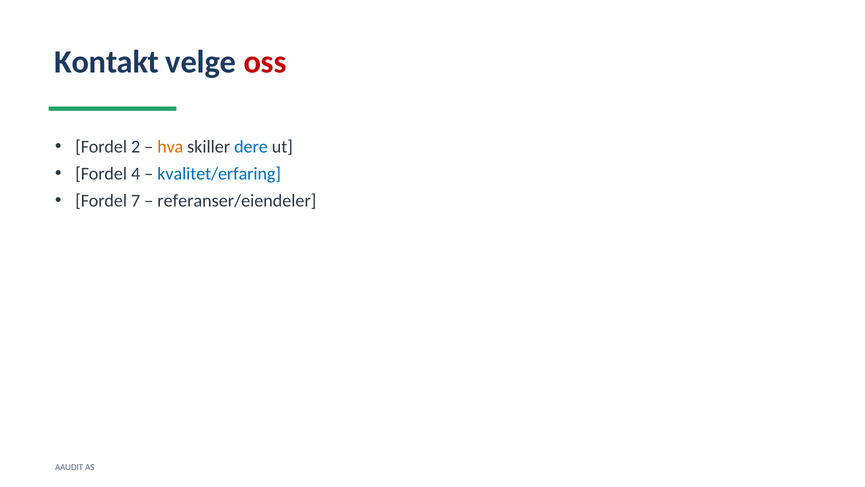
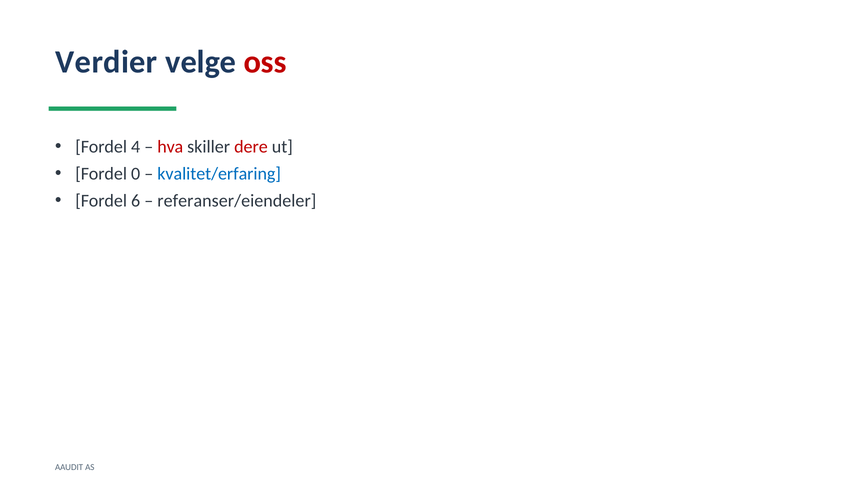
Kontakt: Kontakt -> Verdier (106, 62)
2: 2 -> 4 (136, 147)
hva colour: orange -> red (170, 147)
dere colour: blue -> red (251, 147)
4: 4 -> 0 (136, 174)
7: 7 -> 6 (136, 201)
